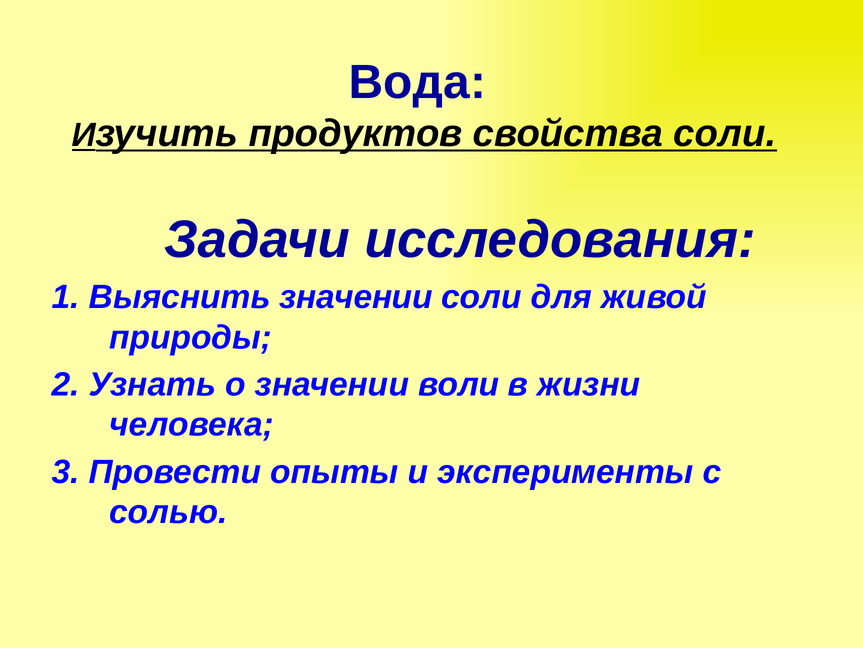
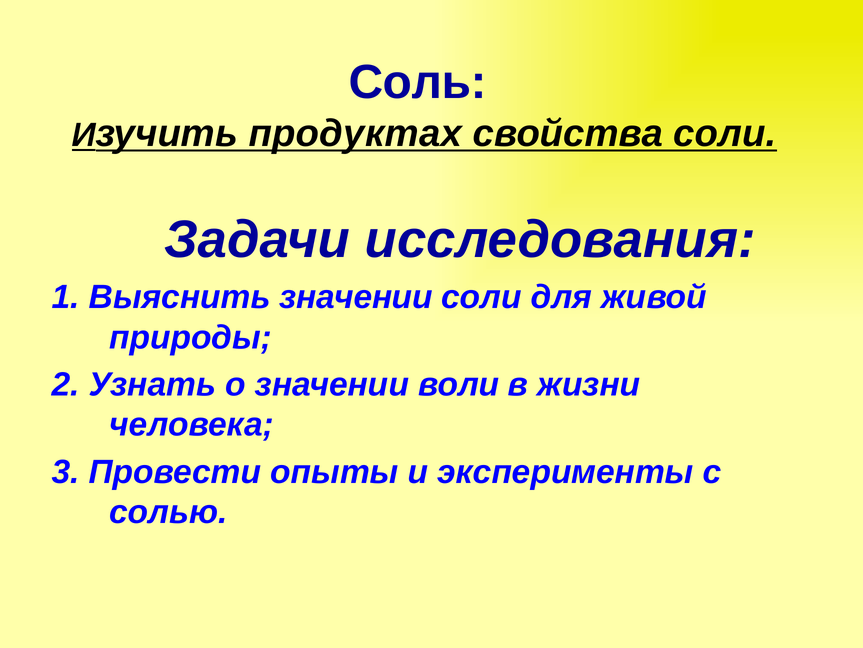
Вода: Вода -> Соль (418, 82)
продуктов: продуктов -> продуктах (355, 134)
